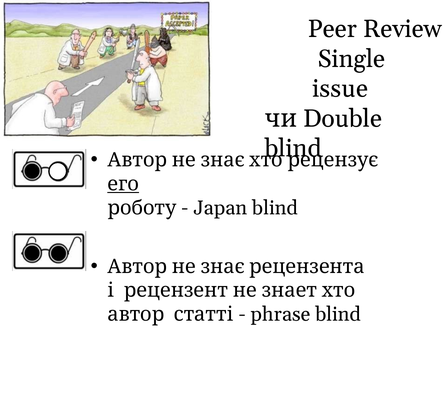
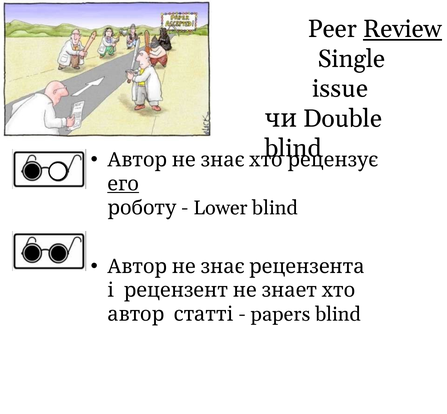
Review underline: none -> present (403, 29)
Japan: Japan -> Lower (221, 208)
phrase: phrase -> papers (281, 314)
